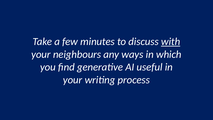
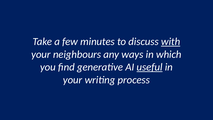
useful underline: none -> present (150, 67)
